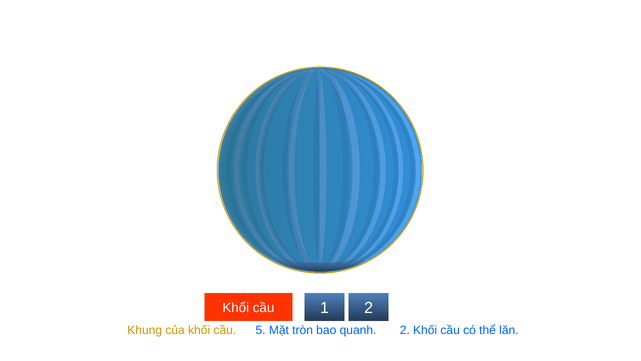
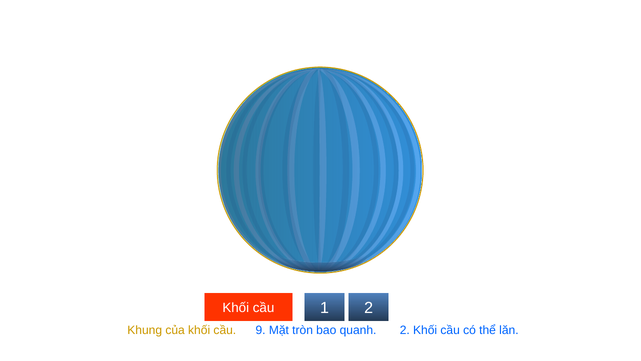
5: 5 -> 9 (261, 330)
